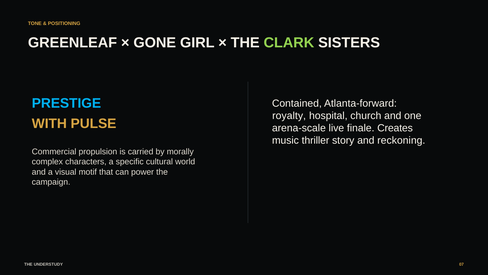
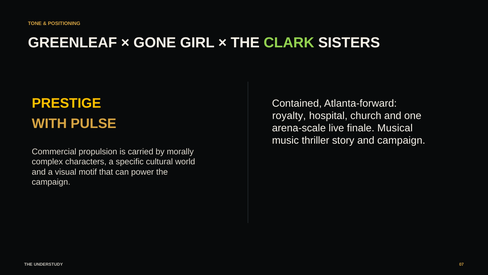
PRESTIGE colour: light blue -> yellow (66, 103)
Creates: Creates -> Musical (395, 128)
and reckoning: reckoning -> campaign (401, 140)
